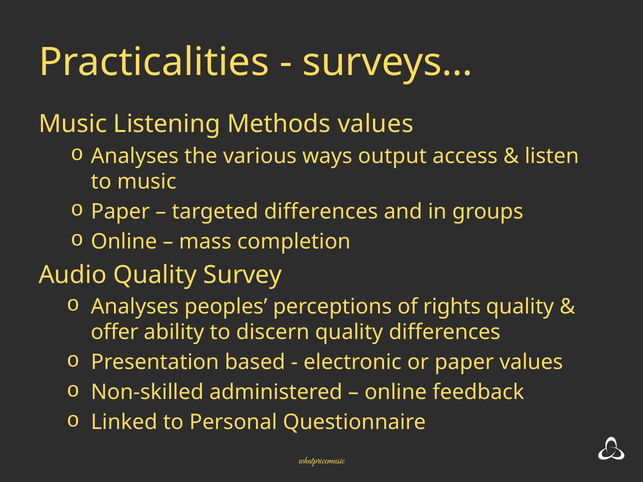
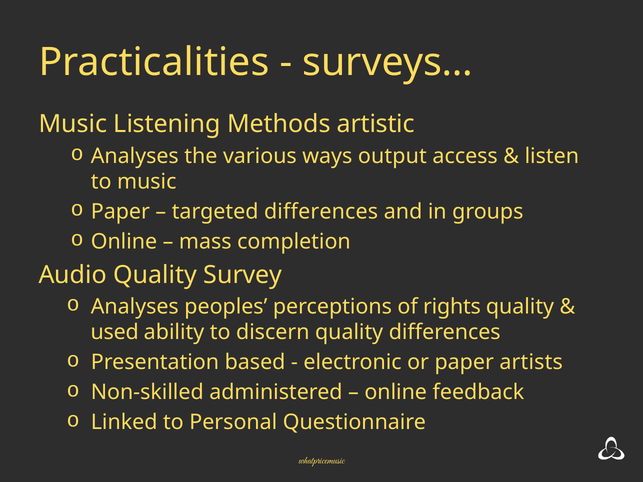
Methods values: values -> artistic (376, 124)
offer: offer -> used (115, 333)
paper values: values -> artists (531, 363)
